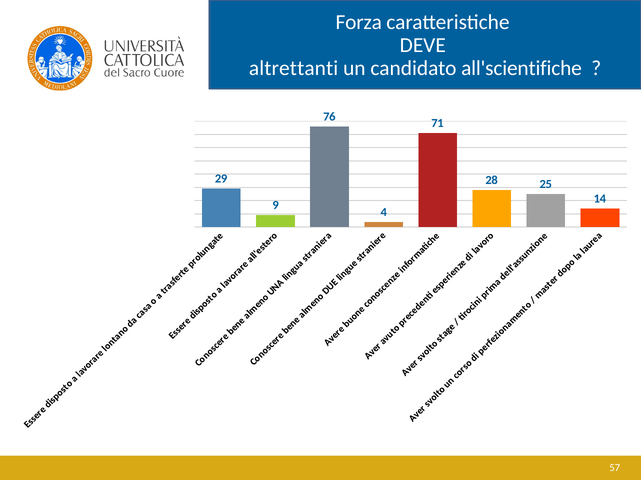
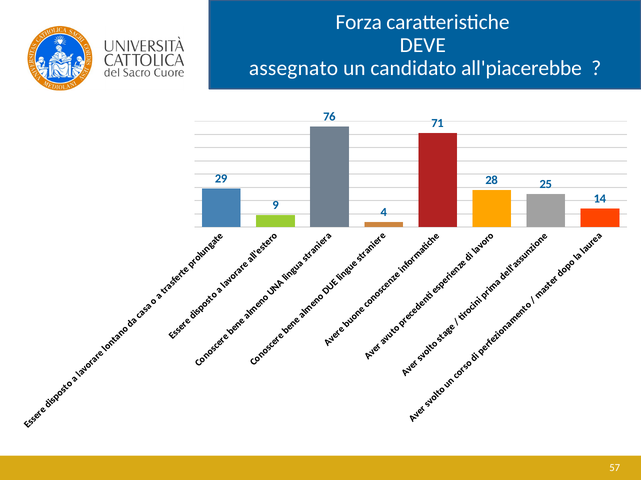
altrettanti: altrettanti -> assegnato (294, 68)
all'scientifiche: all'scientifiche -> all'piacerebbe (521, 68)
